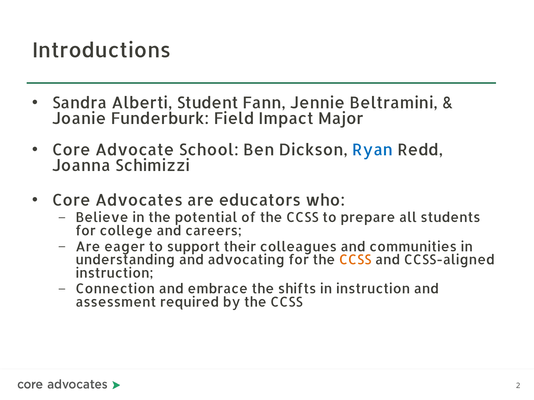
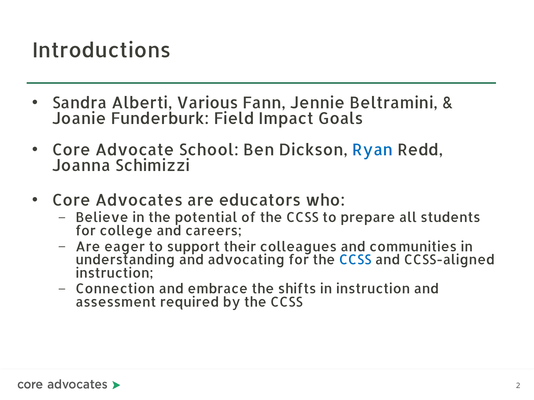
Student: Student -> Various (208, 103)
Major: Major -> Goals (341, 119)
CCSS colour: orange -> blue (355, 260)
